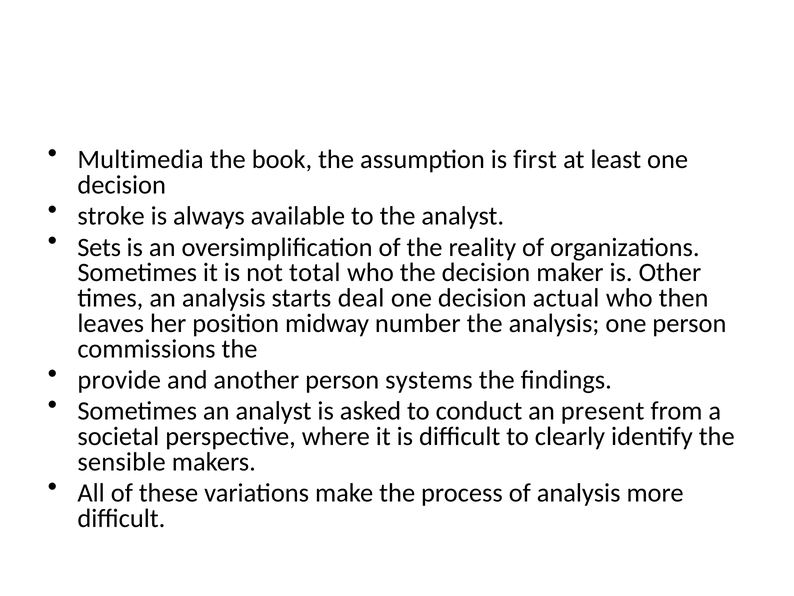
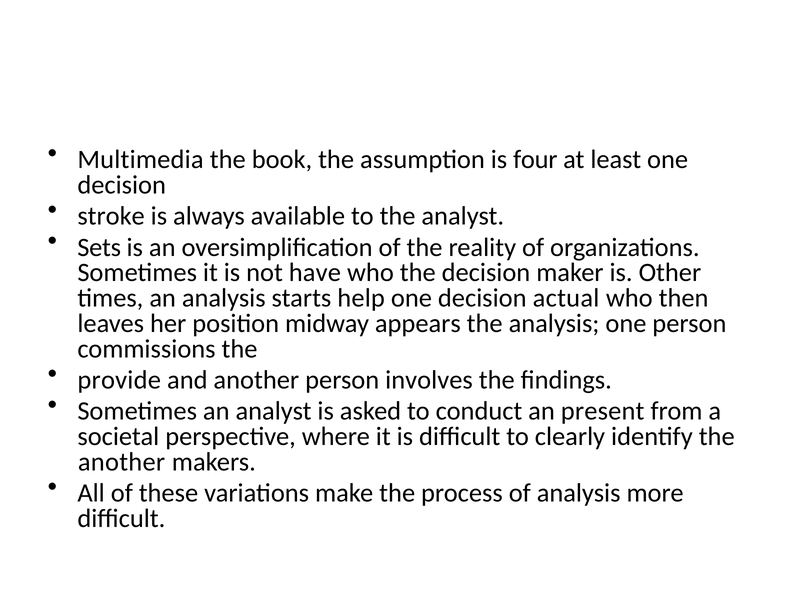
first: first -> four (535, 160)
total: total -> have (315, 273)
deal: deal -> help (361, 298)
number: number -> appears (418, 323)
systems: systems -> involves (429, 380)
sensible: sensible -> another (122, 462)
